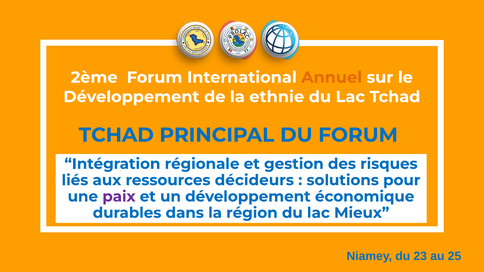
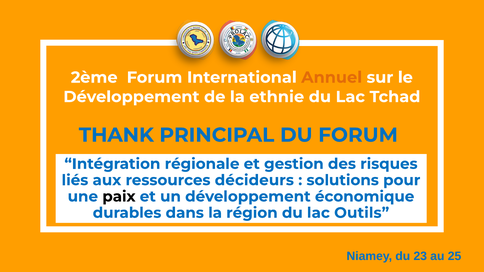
TCHAD: TCHAD -> THANK (116, 135)
paix colour: purple -> black (119, 197)
Mieux: Mieux -> Outils (362, 213)
